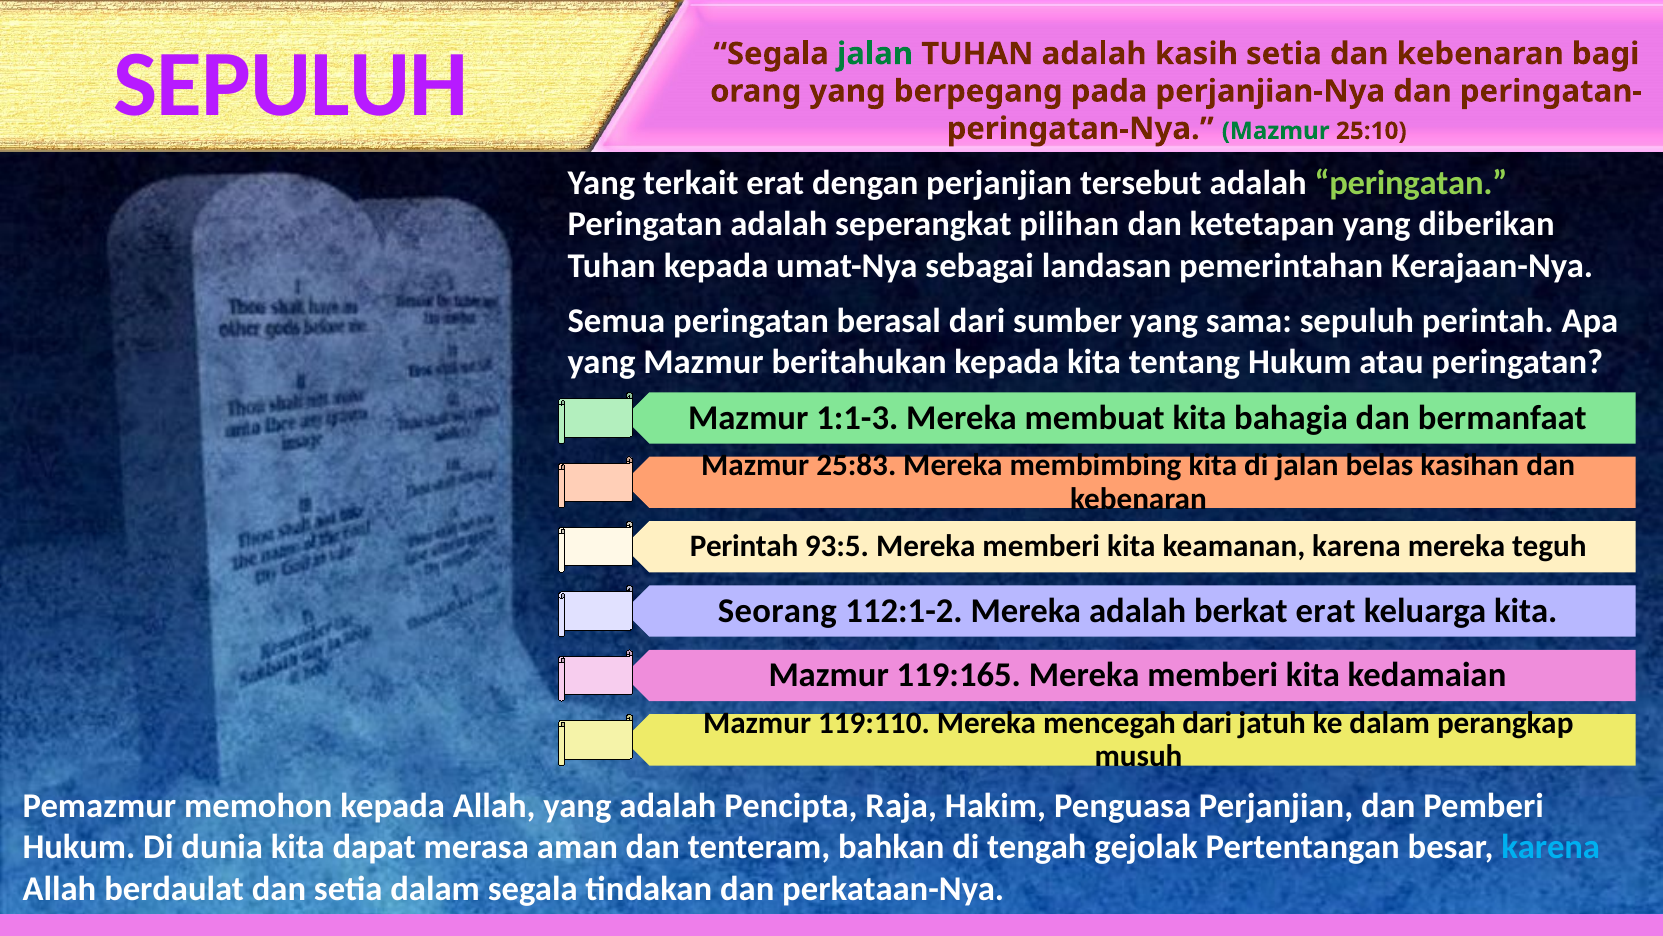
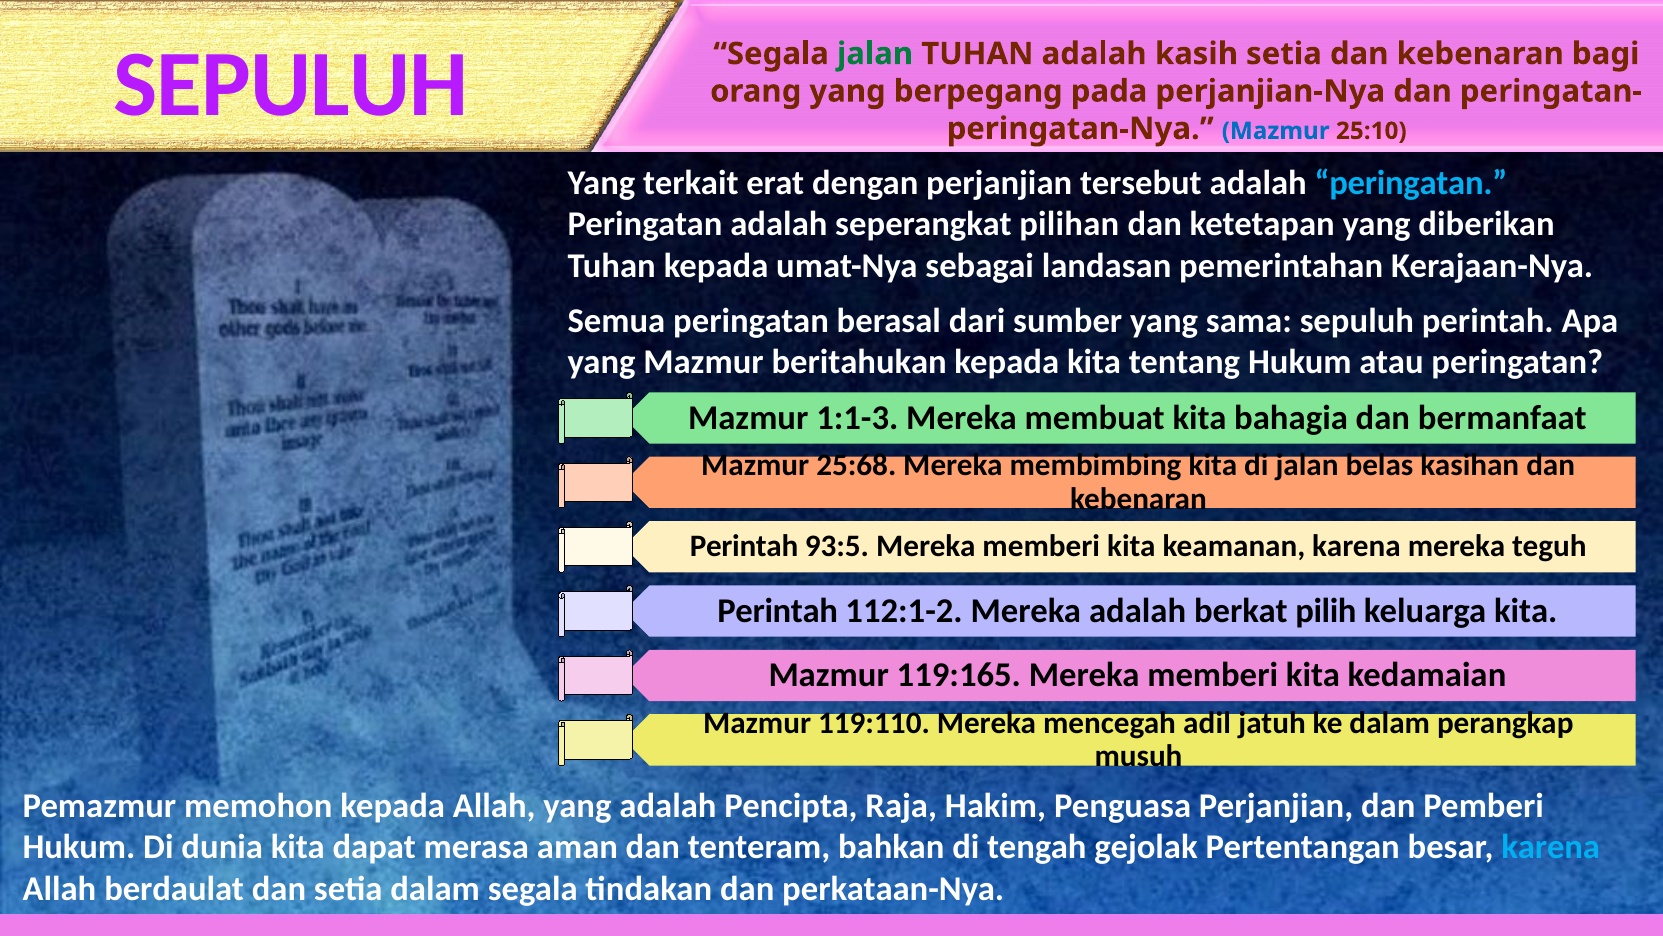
Mazmur colour: green -> blue (1276, 131)
peringatan colour: light green -> light blue (1411, 183)
25:83: 25:83 -> 25:68 (856, 465)
Seorang: Seorang -> Perintah (778, 611)
erat: erat -> pilih (1326, 611)
dari: dari -> adil (1207, 722)
